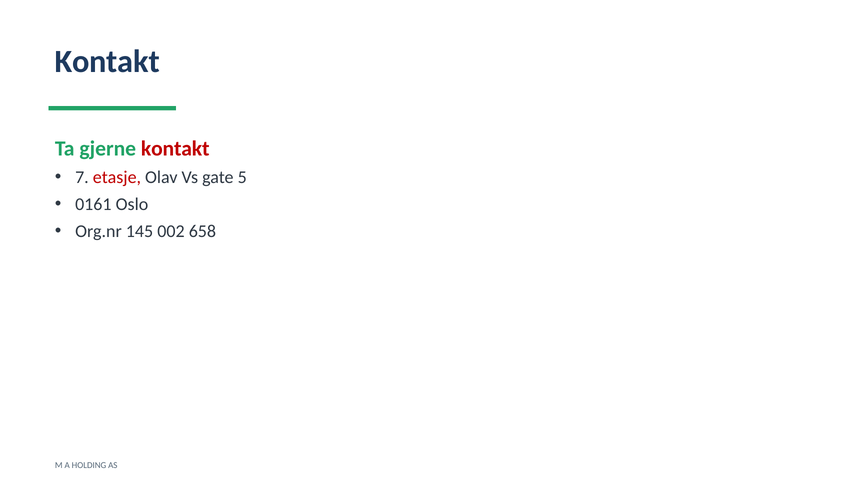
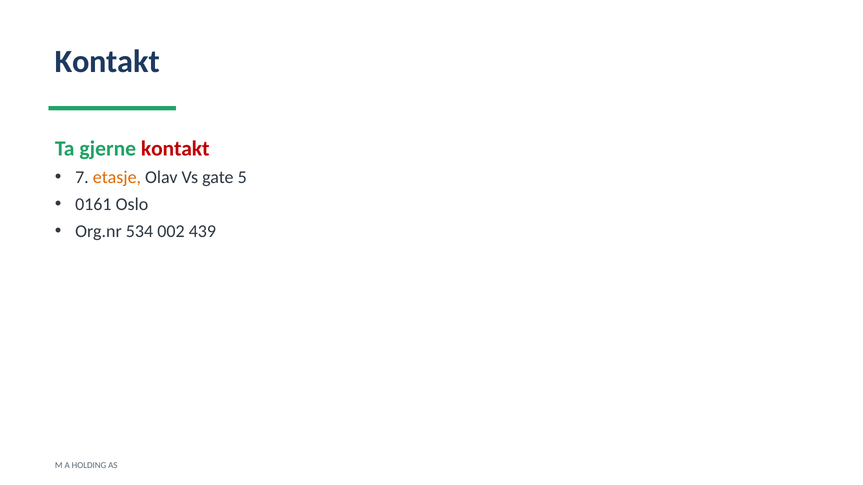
etasje colour: red -> orange (117, 177)
145: 145 -> 534 (140, 231)
658: 658 -> 439 (202, 231)
